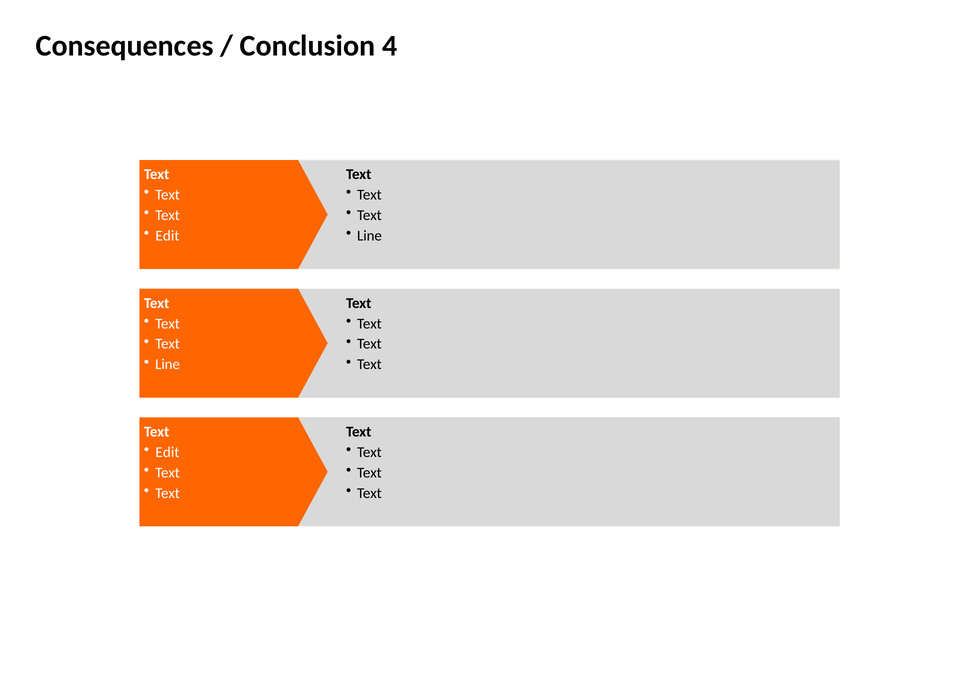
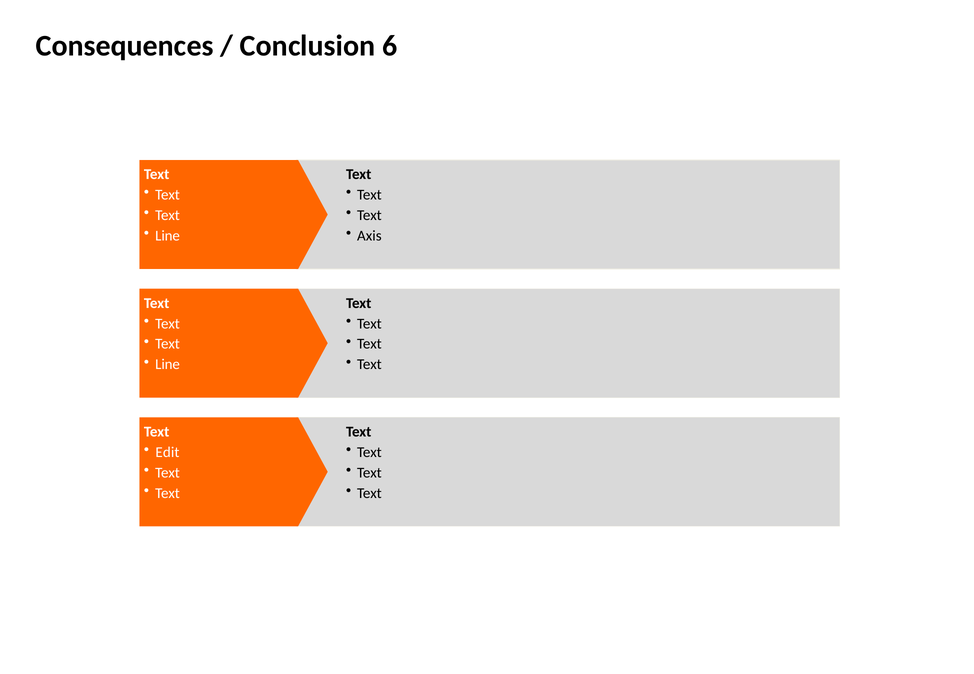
4: 4 -> 6 (390, 46)
Edit: Edit -> Line (168, 236)
Line: Line -> Axis (369, 236)
